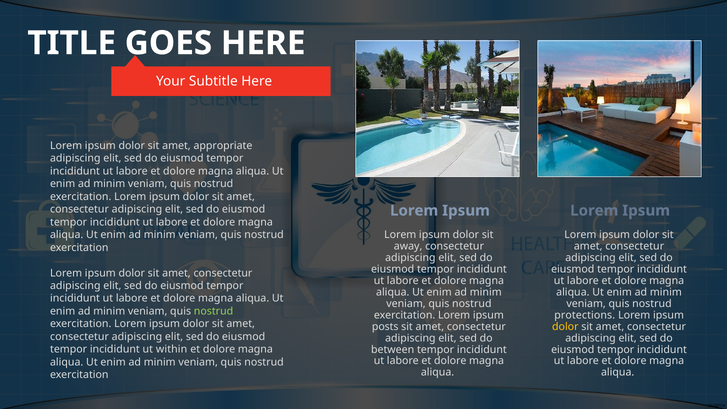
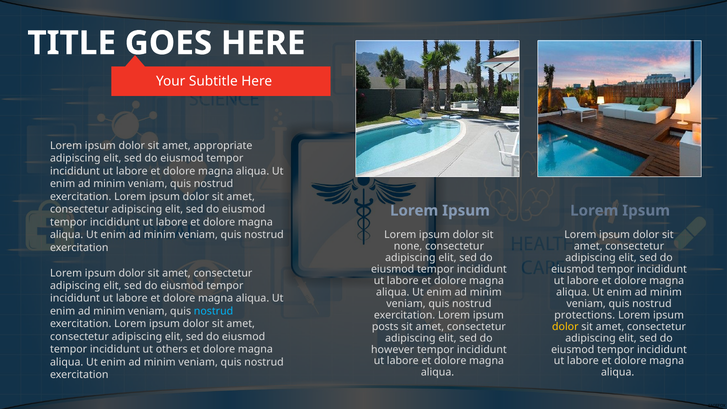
away: away -> none (408, 246)
nostrud colour: light green -> light blue (214, 311)
within: within -> others (172, 349)
between: between -> however (393, 349)
